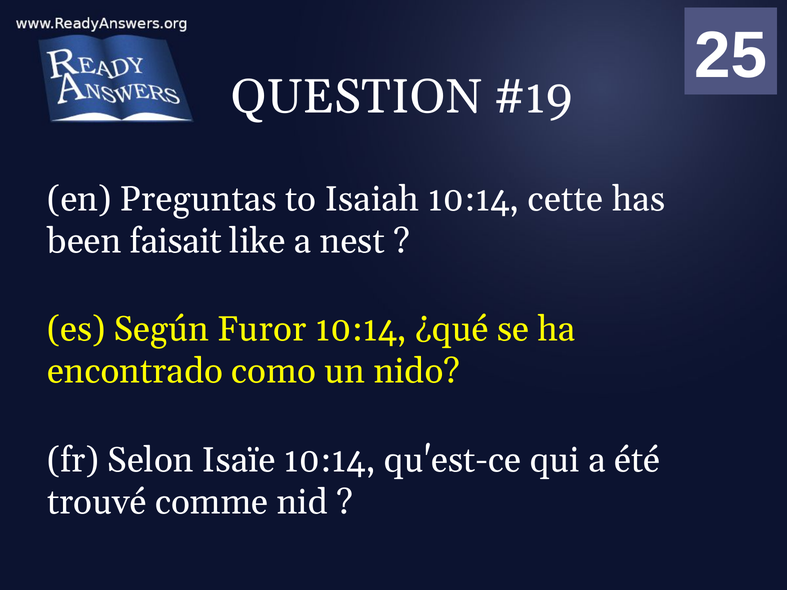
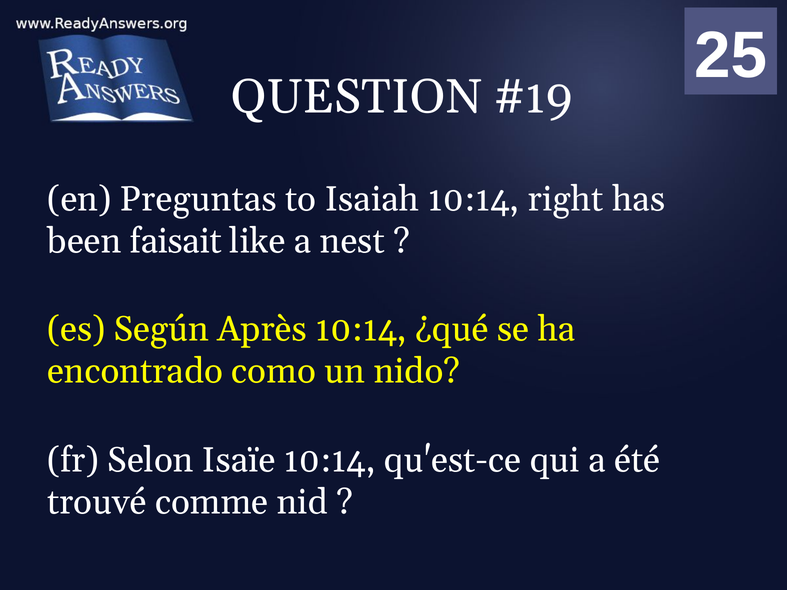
cette: cette -> right (566, 199)
Furor: Furor -> Après (262, 330)
